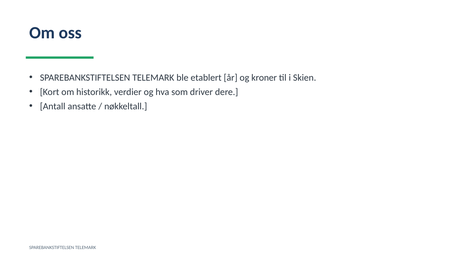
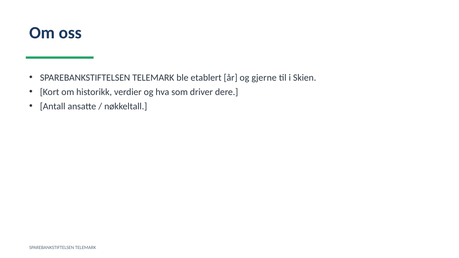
kroner: kroner -> gjerne (264, 78)
